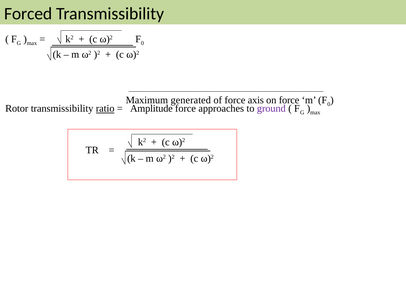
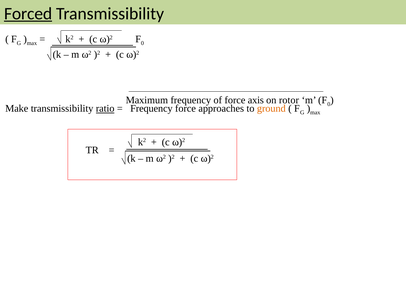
Forced underline: none -> present (28, 14)
Maximum generated: generated -> frequency (191, 100)
on force: force -> rotor (289, 100)
Rotor: Rotor -> Make (17, 108)
Amplitude: Amplitude -> Frequency (151, 108)
ground colour: purple -> orange (271, 108)
